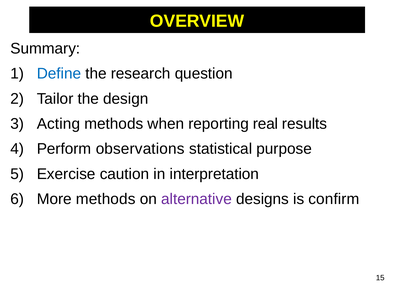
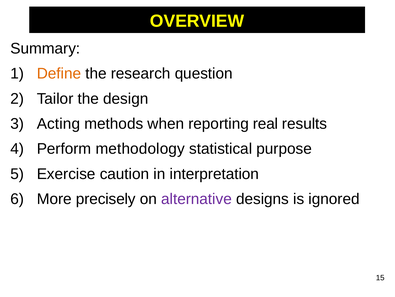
Define colour: blue -> orange (59, 73)
observations: observations -> methodology (140, 149)
More methods: methods -> precisely (106, 199)
confirm: confirm -> ignored (334, 199)
